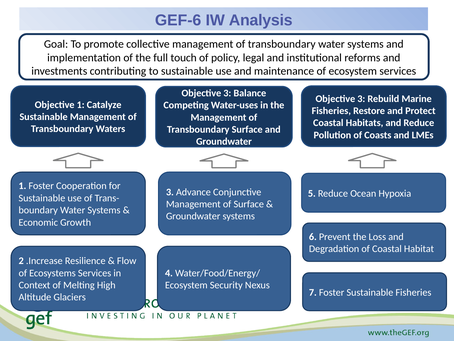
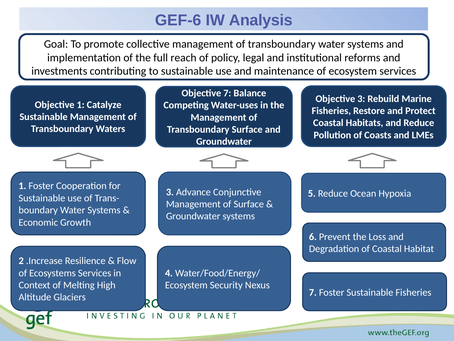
touch: touch -> reach (184, 58)
3: 3 -> 7 (227, 93)
